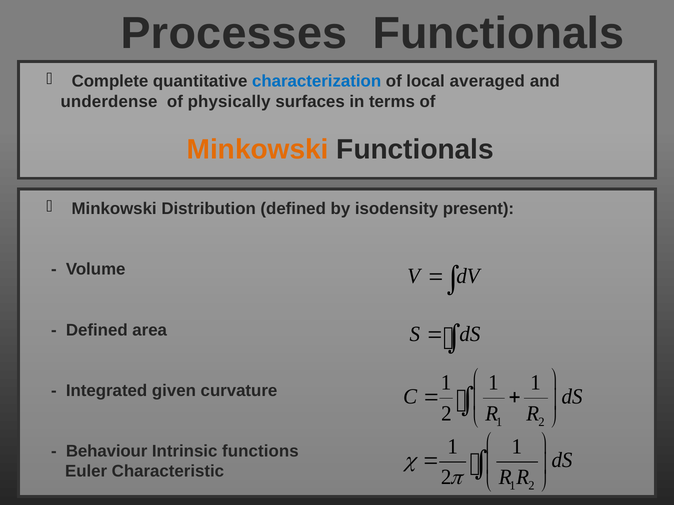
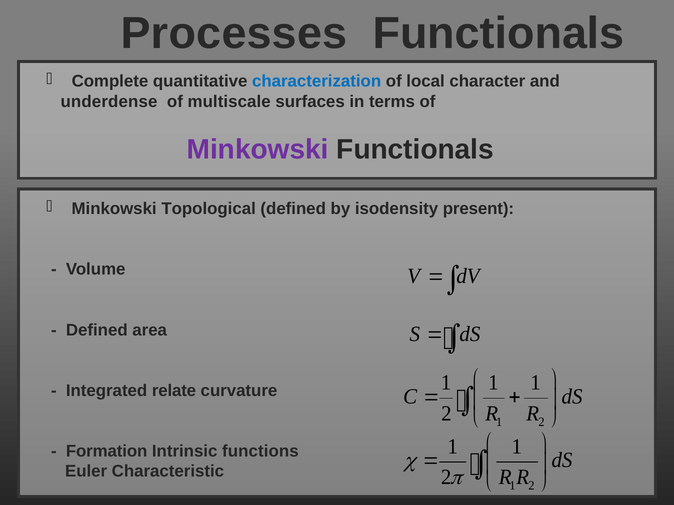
averaged: averaged -> character (487, 82)
physically: physically -> multiscale (229, 102)
Minkowski colour: orange -> purple (258, 150)
Distribution: Distribution -> Topological (209, 209)
given: given -> relate (174, 391)
Behaviour: Behaviour -> Formation (107, 452)
